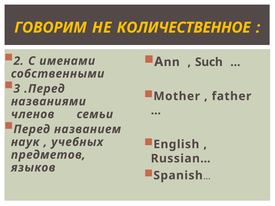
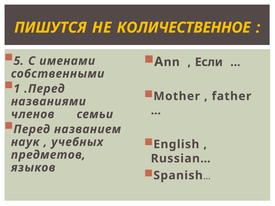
ГОВОРИМ: ГОВОРИМ -> ПИШУТСЯ (50, 28)
2: 2 -> 5 (19, 61)
Such: Such -> Если (209, 62)
3: 3 -> 1 (17, 89)
